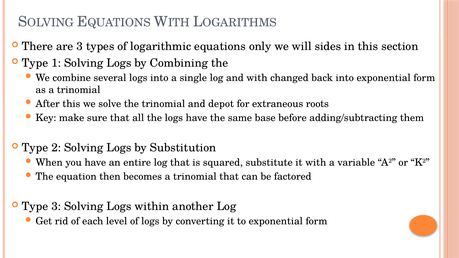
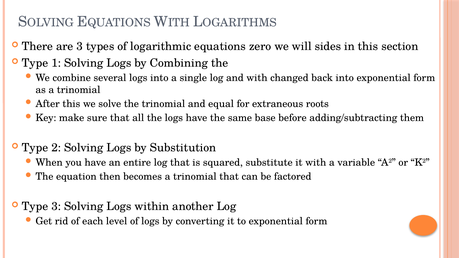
only: only -> zero (260, 46)
depot: depot -> equal (221, 104)
